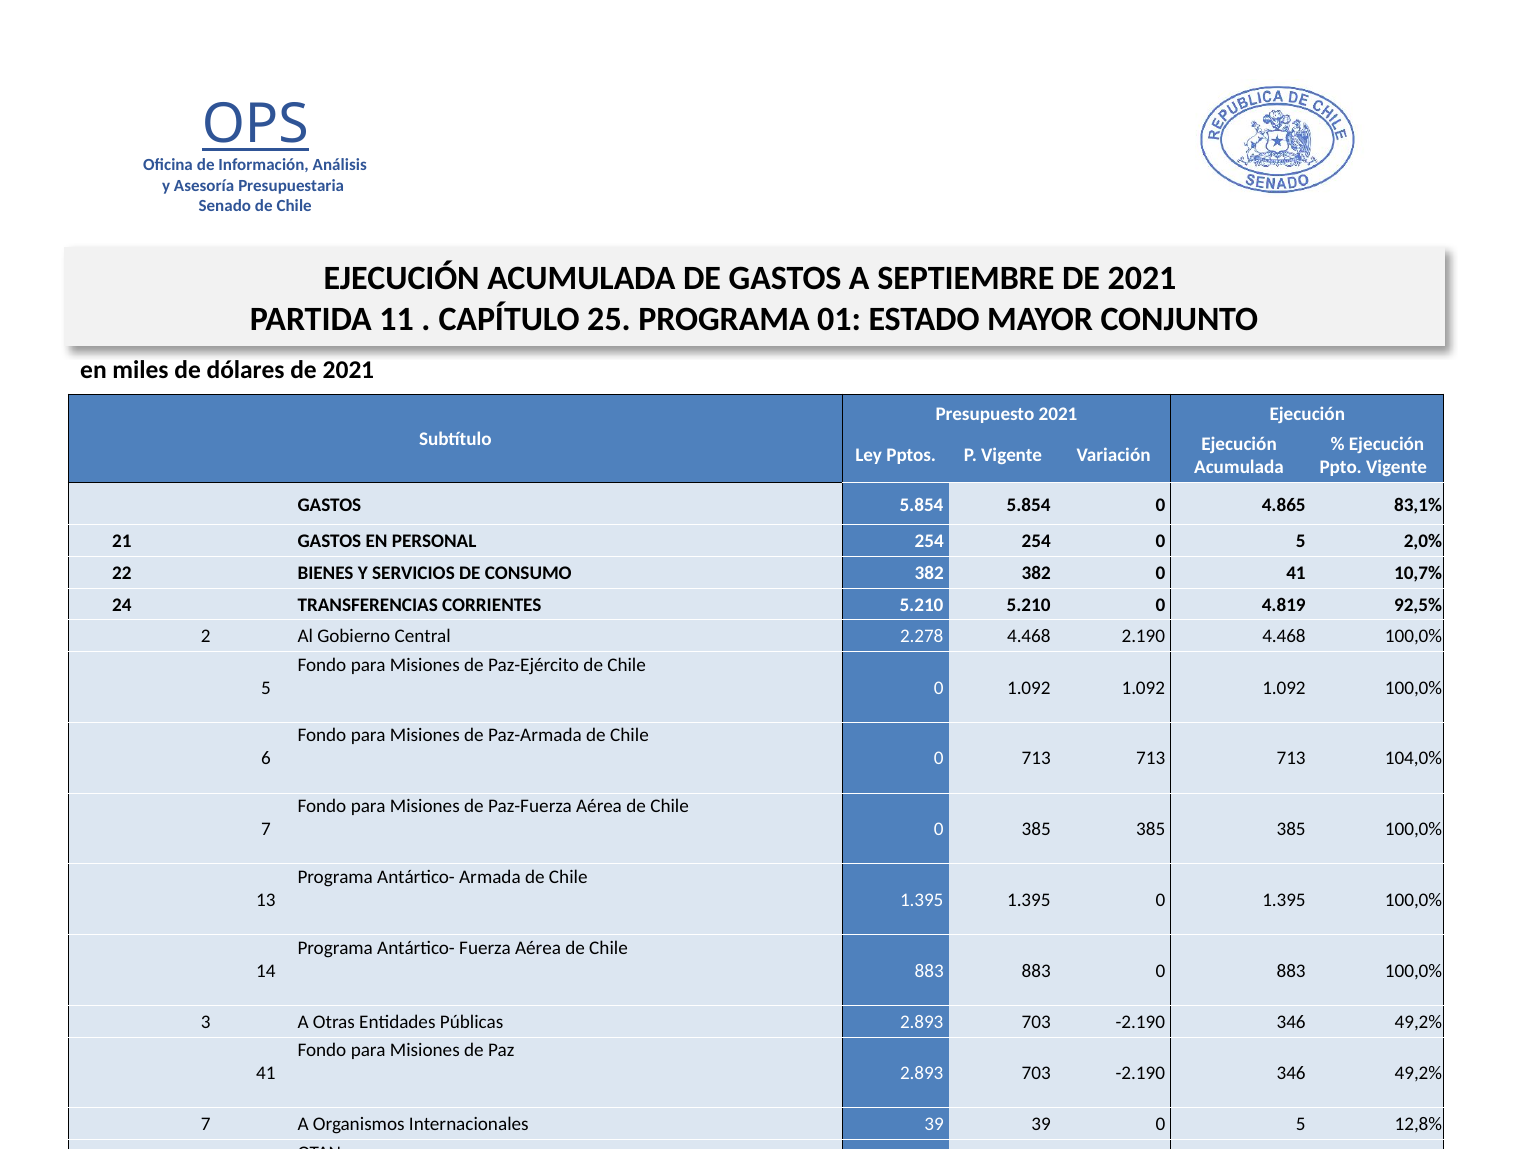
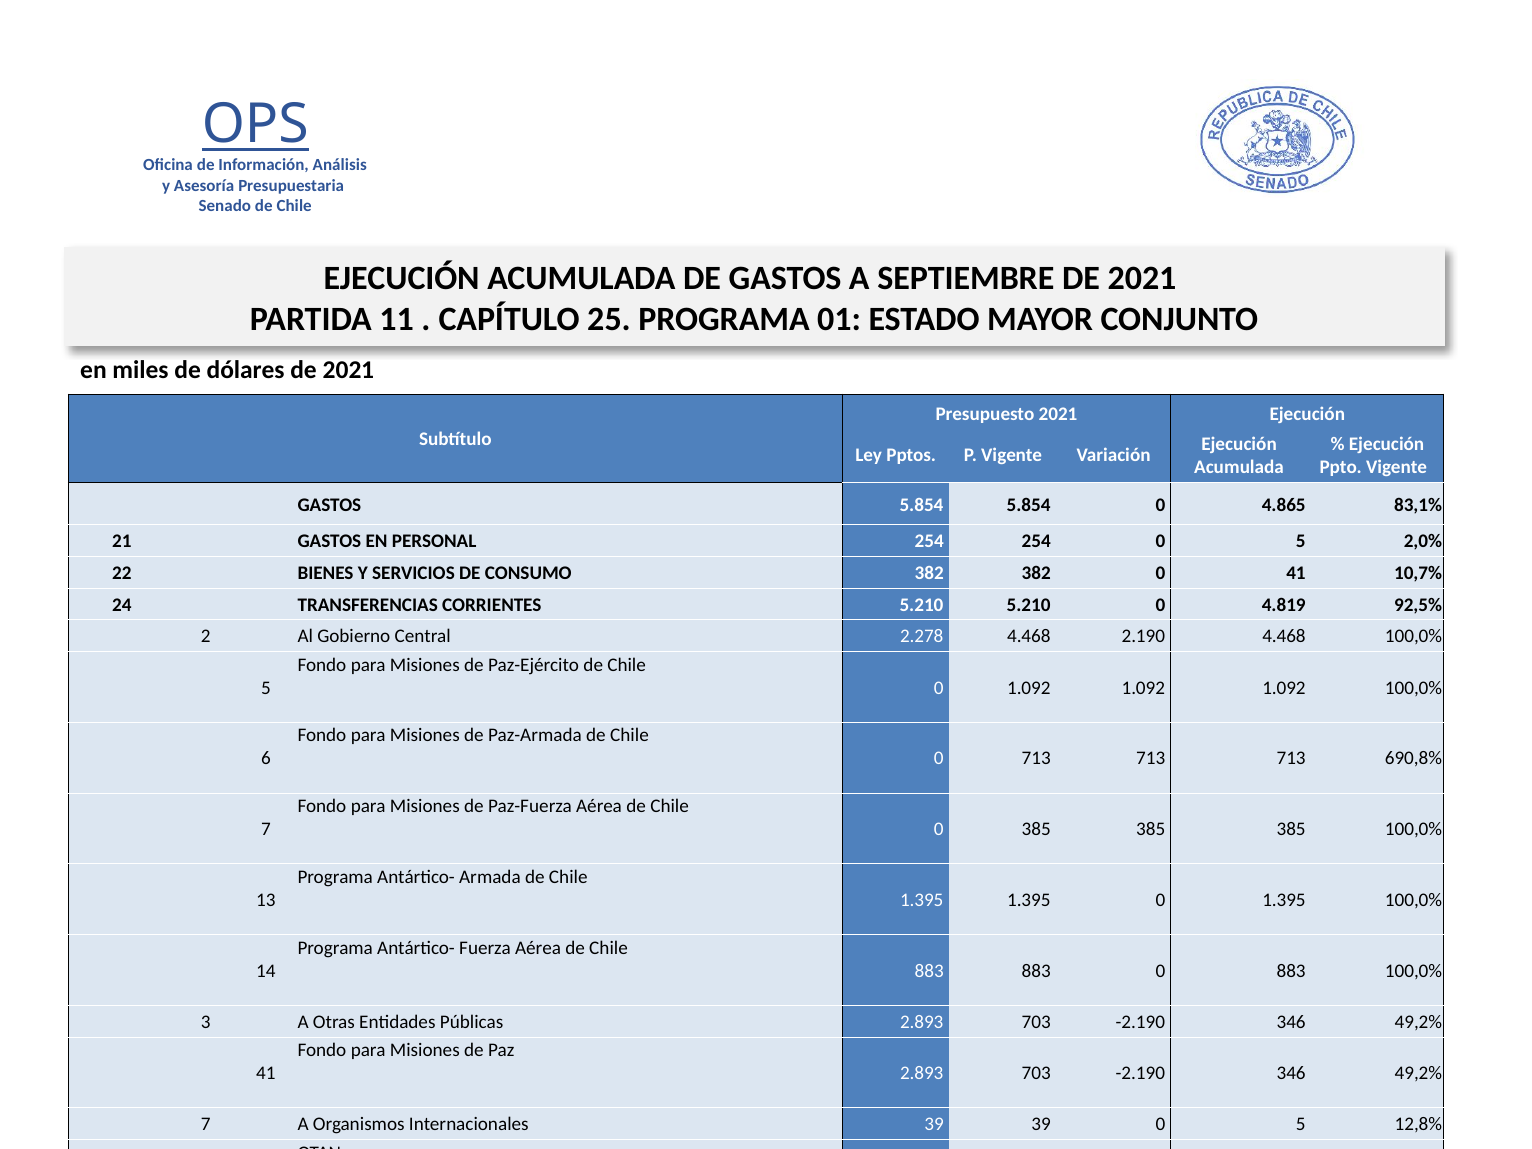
104,0%: 104,0% -> 690,8% (1413, 759)
